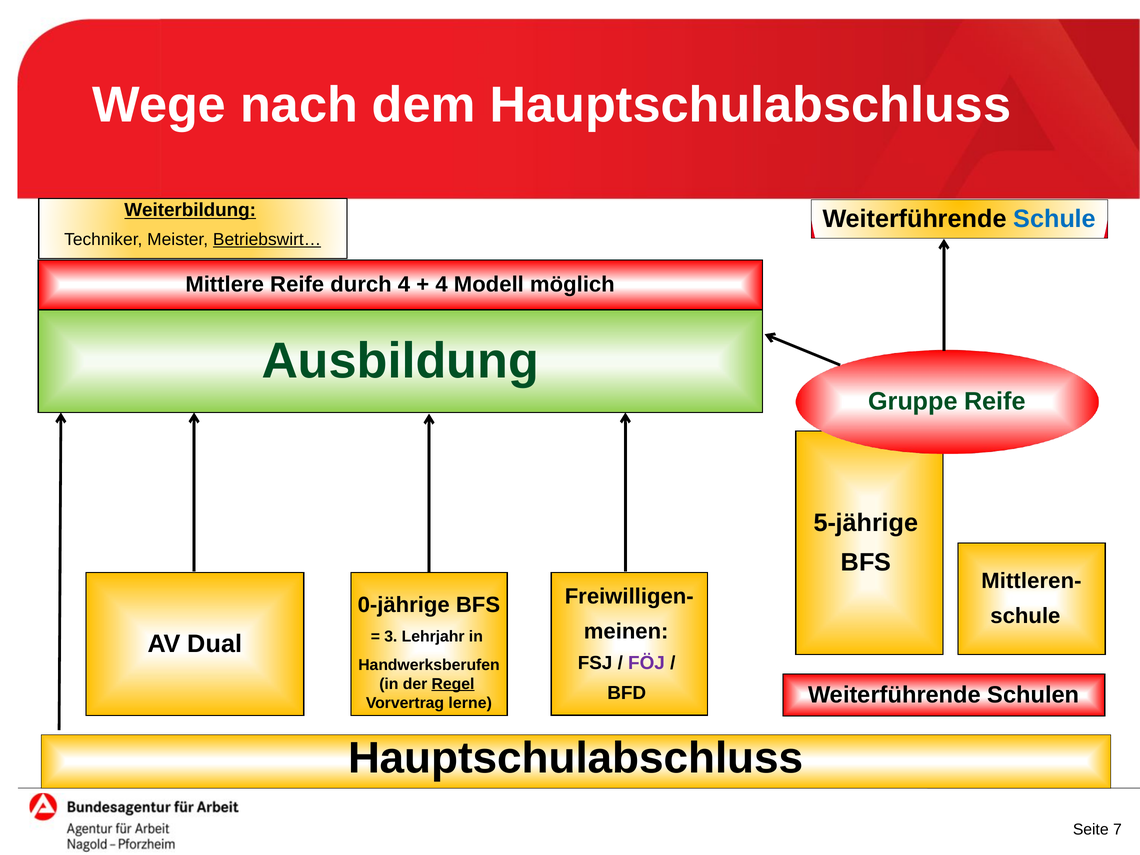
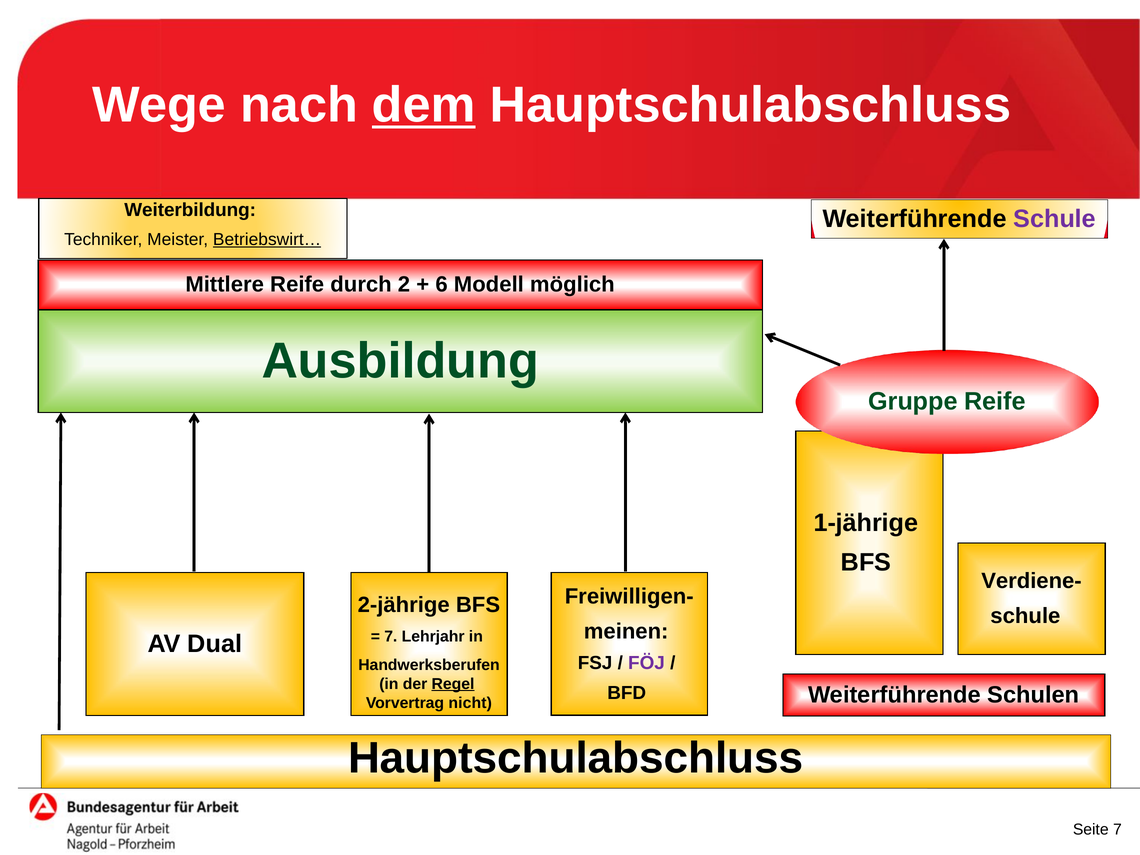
dem underline: none -> present (424, 105)
Weiterbildung underline: present -> none (190, 210)
Schule colour: blue -> purple (1055, 219)
4: 4 -> 2 (404, 285)
4: 4 -> 6 (442, 285)
5-jährige: 5-jährige -> 1-jährige (866, 523)
Mittleren-: Mittleren- -> Verdiene- (1031, 581)
0-jährige: 0-jährige -> 2-jährige (404, 605)
3: 3 -> 7 (391, 637)
lerne: lerne -> nicht (470, 703)
